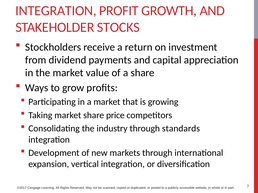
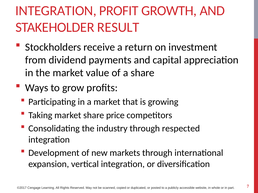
STOCKS: STOCKS -> RESULT (118, 27)
standards: standards -> respected (181, 129)
